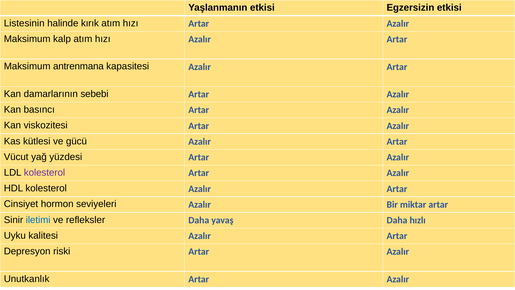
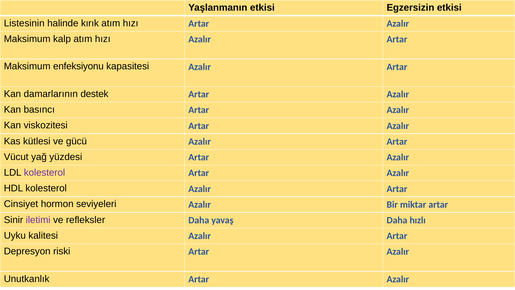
antrenmana: antrenmana -> enfeksiyonu (78, 66)
sebebi: sebebi -> destek (94, 94)
iletimi colour: blue -> purple (38, 220)
